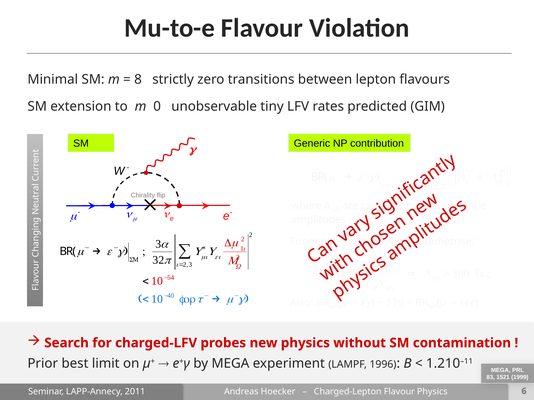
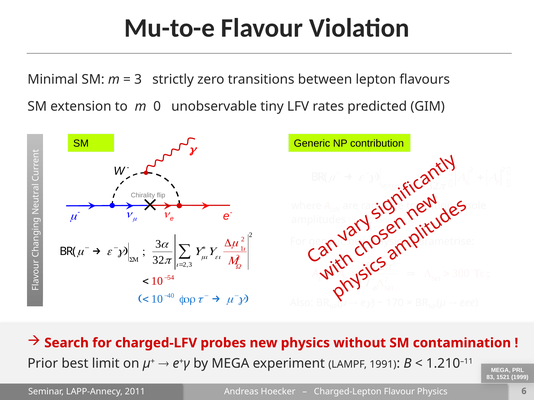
8: 8 -> 3 (138, 80)
1996: 1996 -> 1991 (383, 365)
